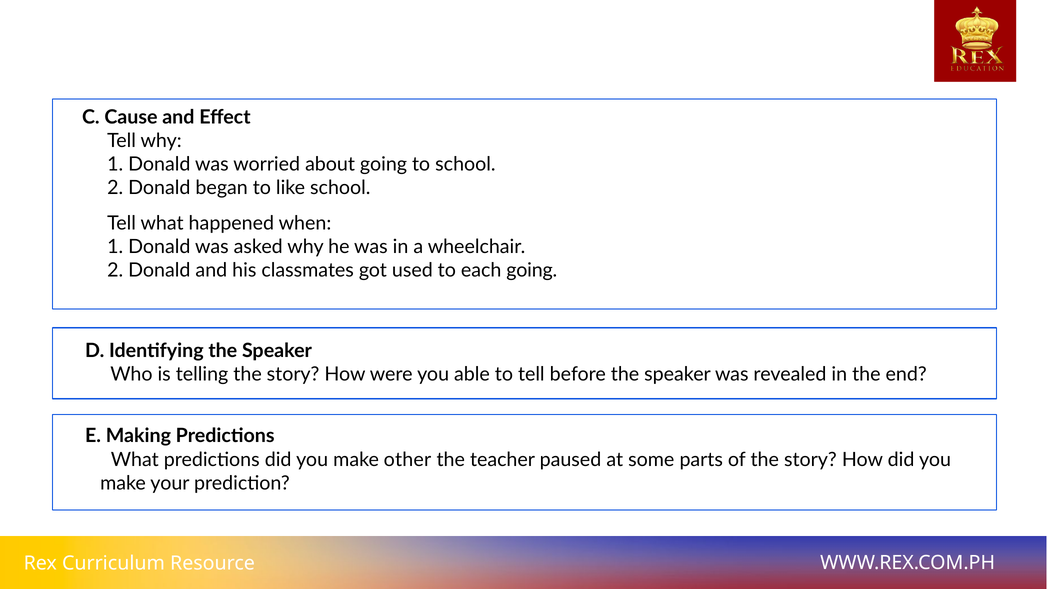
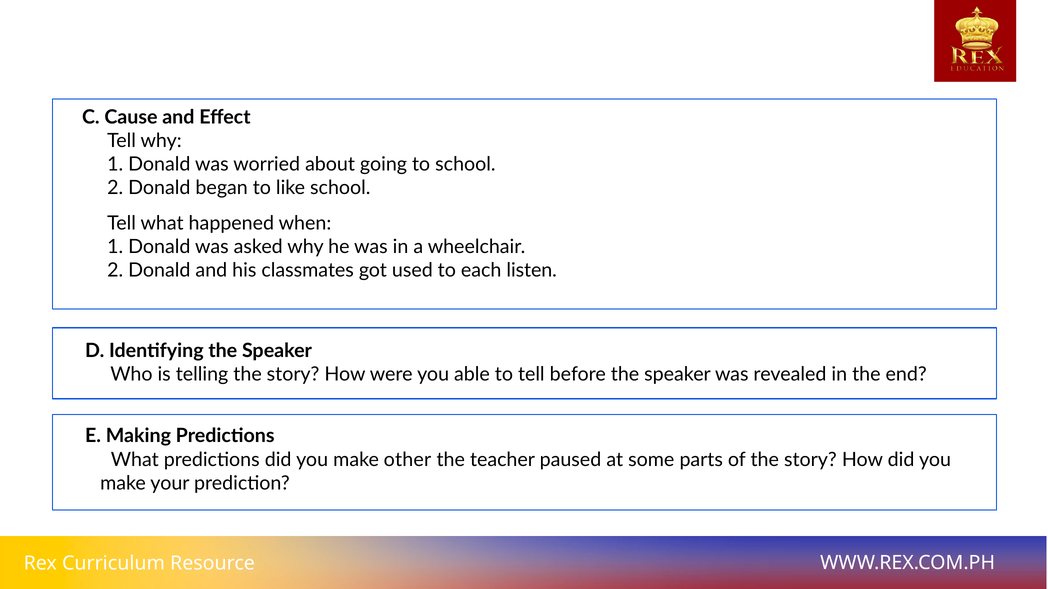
each going: going -> listen (532, 271)
